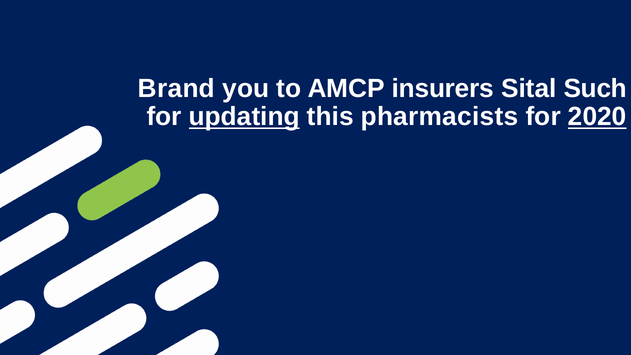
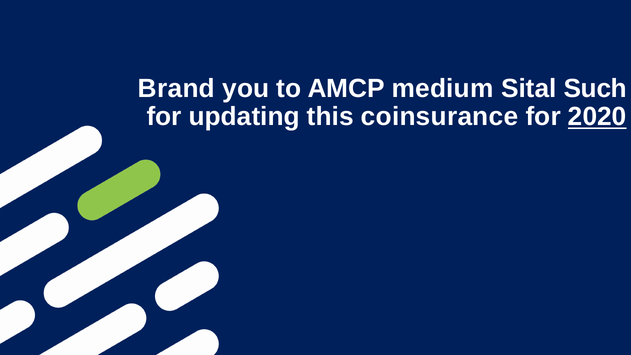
insurers: insurers -> medium (443, 88)
updating underline: present -> none (244, 117)
pharmacists: pharmacists -> coinsurance (440, 117)
